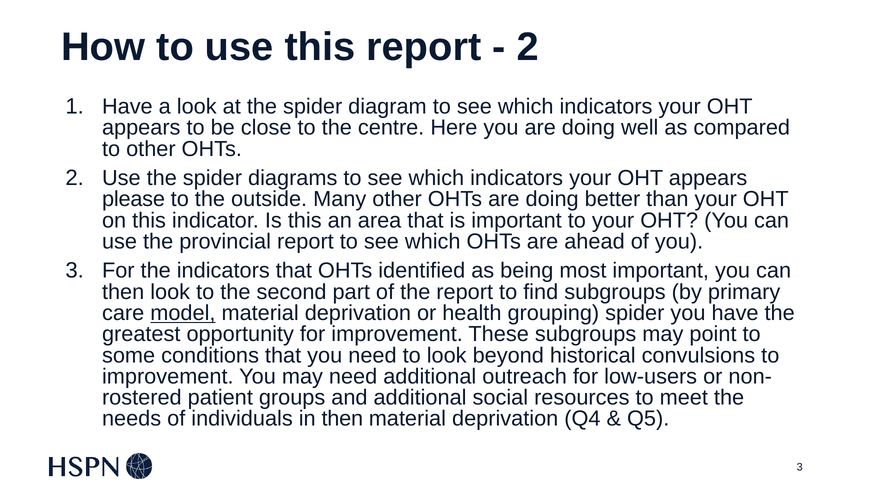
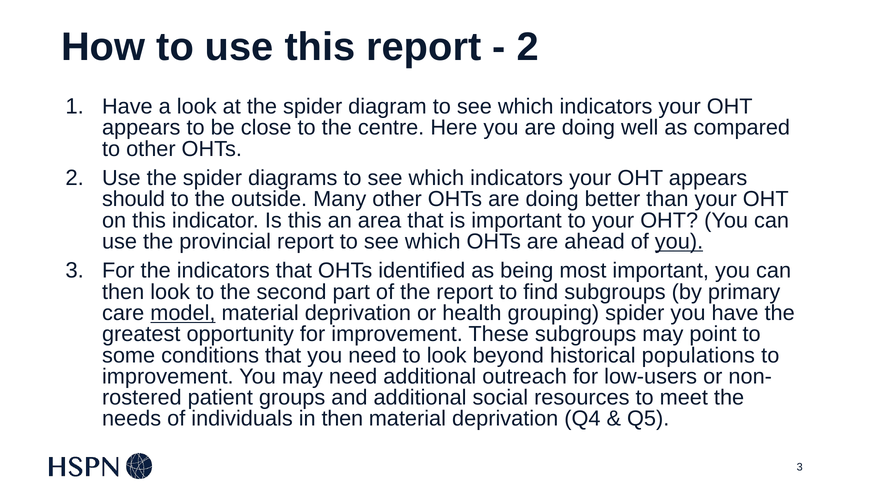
please: please -> should (134, 199)
you underline: none -> present (679, 241)
convulsions: convulsions -> populations (698, 355)
